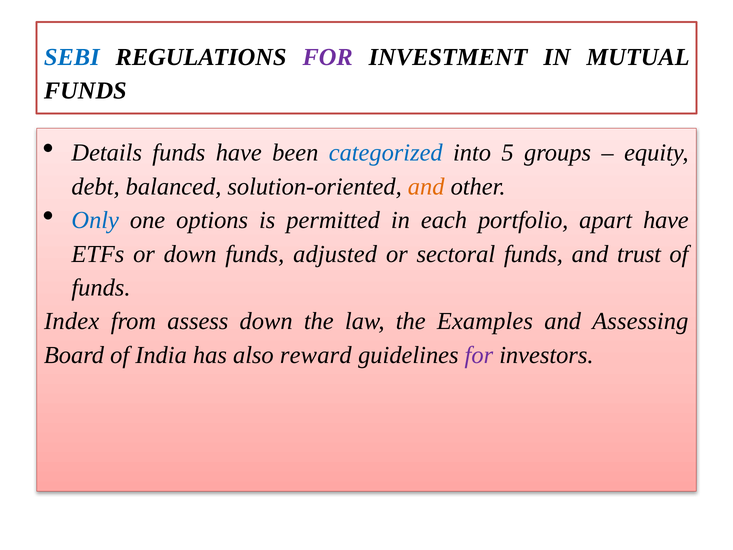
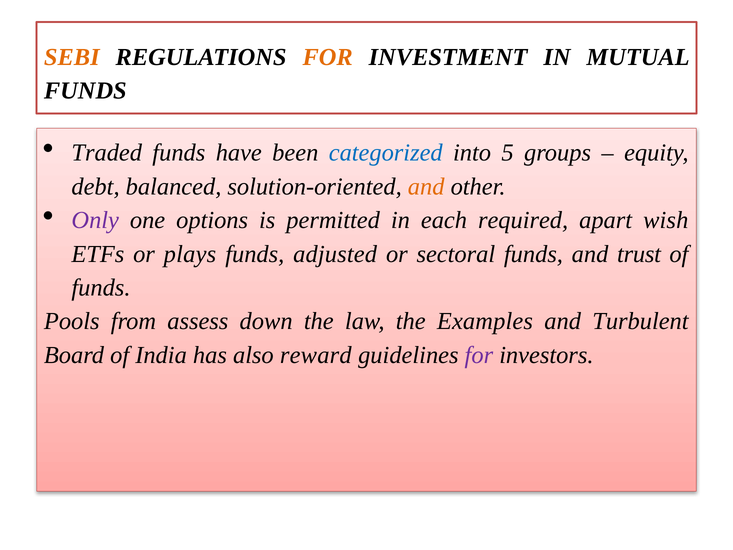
SEBI colour: blue -> orange (72, 57)
FOR colour: purple -> orange (328, 57)
Details: Details -> Traded (107, 153)
Only colour: blue -> purple (95, 220)
portfolio: portfolio -> required (523, 220)
apart have: have -> wish (666, 220)
or down: down -> plays (190, 254)
Index: Index -> Pools (72, 321)
Assessing: Assessing -> Turbulent (640, 321)
